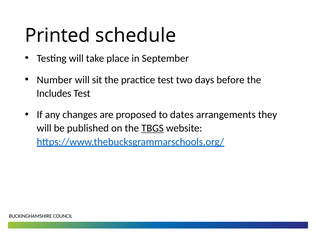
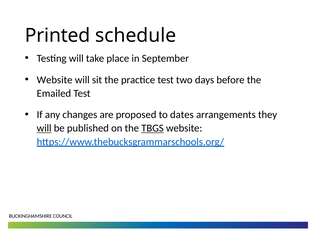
Number: Number -> Website (55, 80)
Includes: Includes -> Emailed (54, 93)
will underline: none -> present (44, 128)
